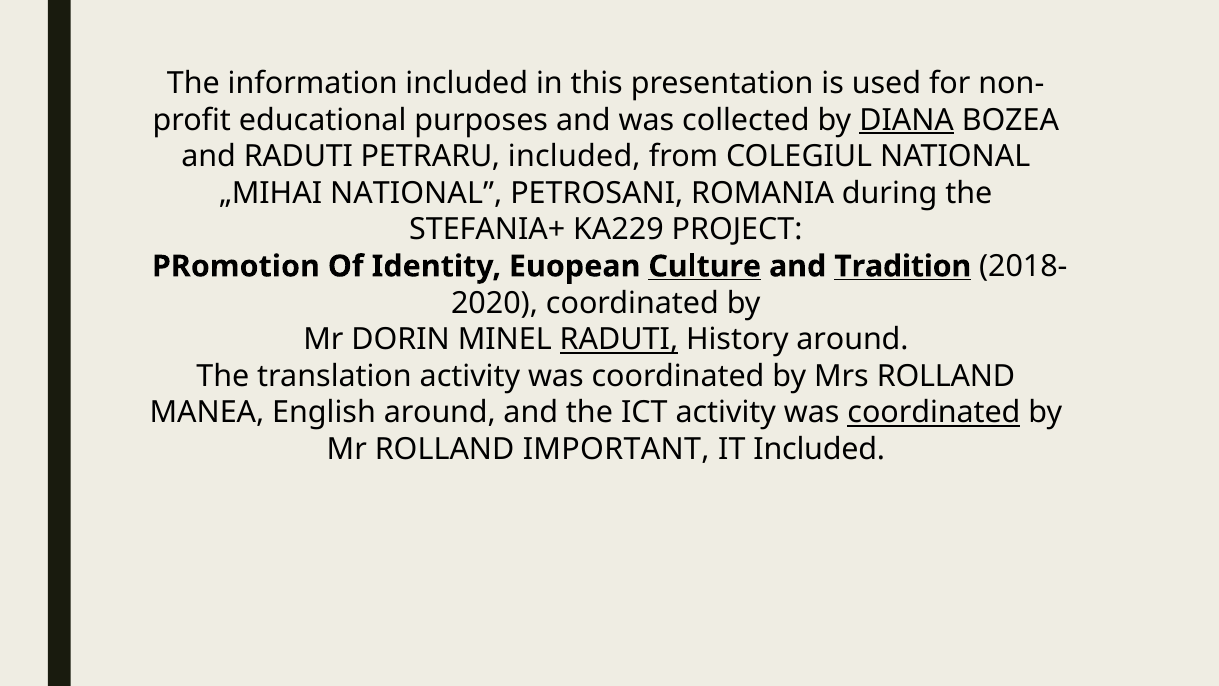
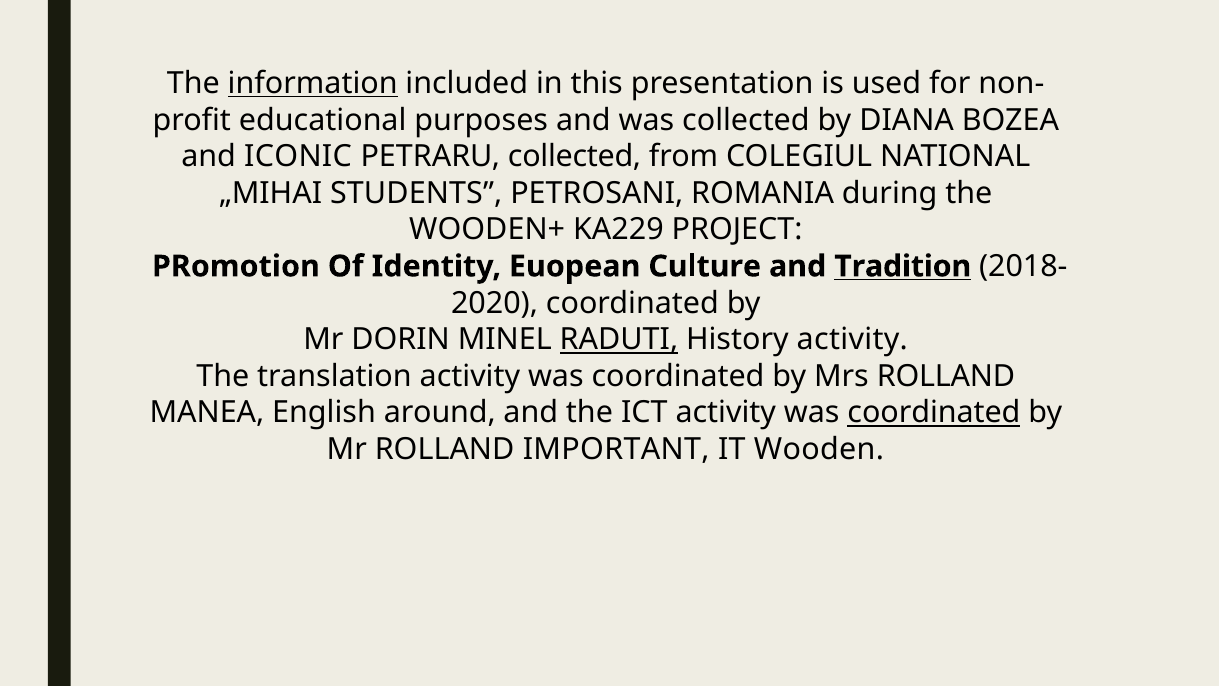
information underline: none -> present (313, 83)
DIANA underline: present -> none (907, 120)
and RADUTI: RADUTI -> ICONIC (298, 157)
PETRARU included: included -> collected (575, 157)
„MIHAI NATIONAL: NATIONAL -> STUDENTS (416, 193)
STEFANIA+: STEFANIA+ -> WOODEN+ (487, 230)
Culture underline: present -> none (705, 266)
History around: around -> activity (852, 339)
IT Included: Included -> Wooden (819, 449)
